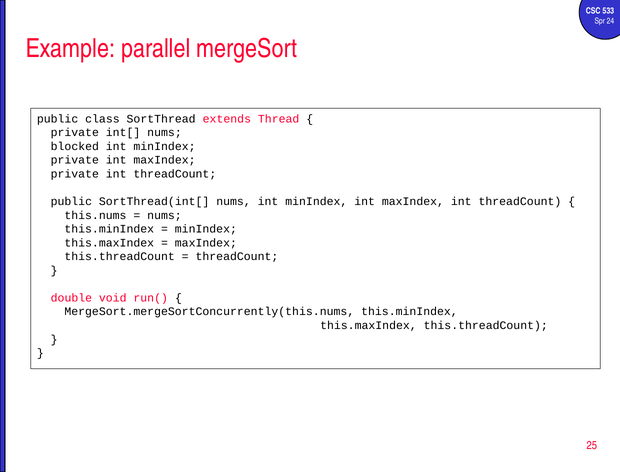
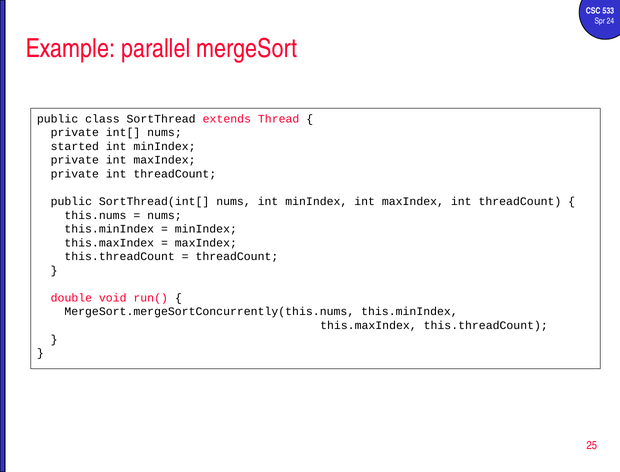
blocked: blocked -> started (75, 147)
